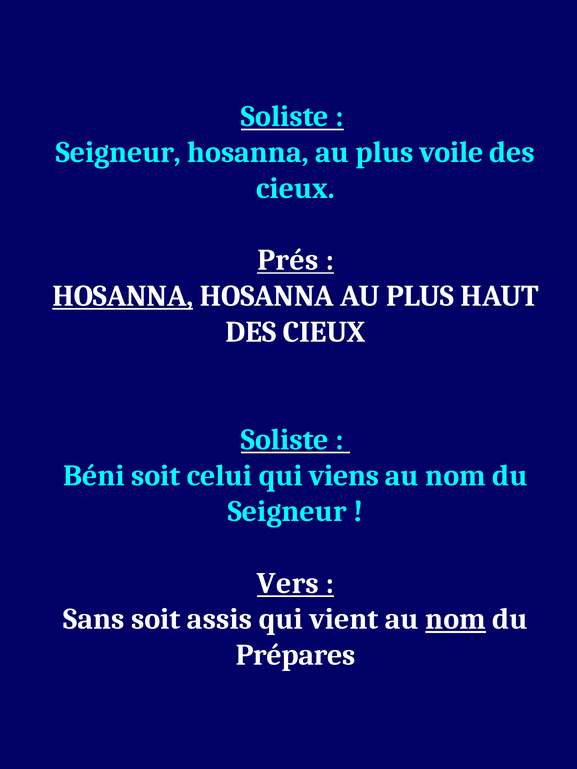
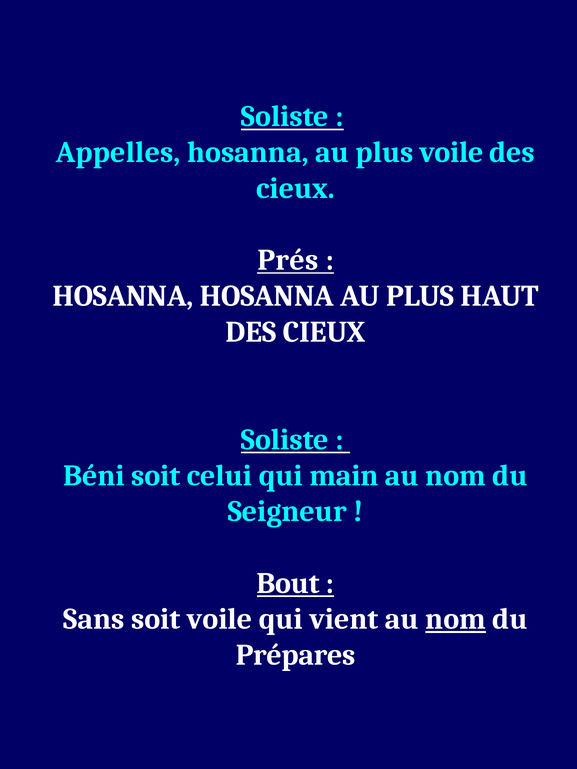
Seigneur: Seigneur -> Appelles (118, 152)
HOSANNA underline: present -> none (123, 296)
viens: viens -> main (344, 476)
Vers: Vers -> Bout (288, 583)
soit assis: assis -> voile (220, 619)
